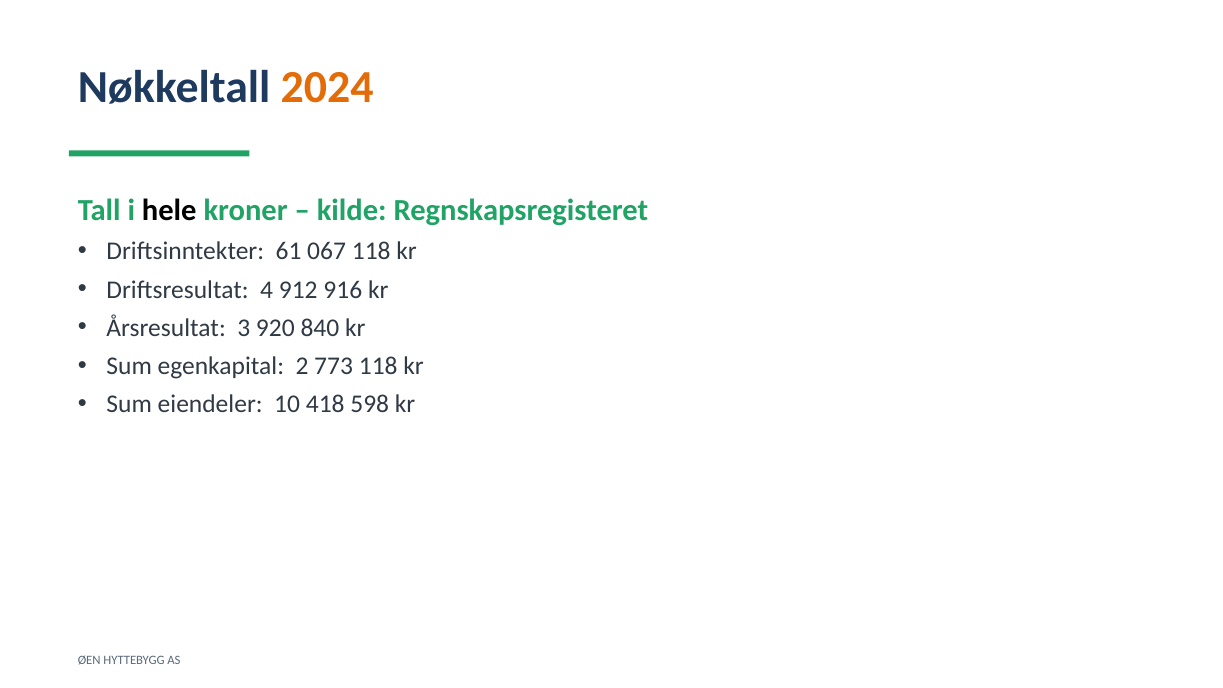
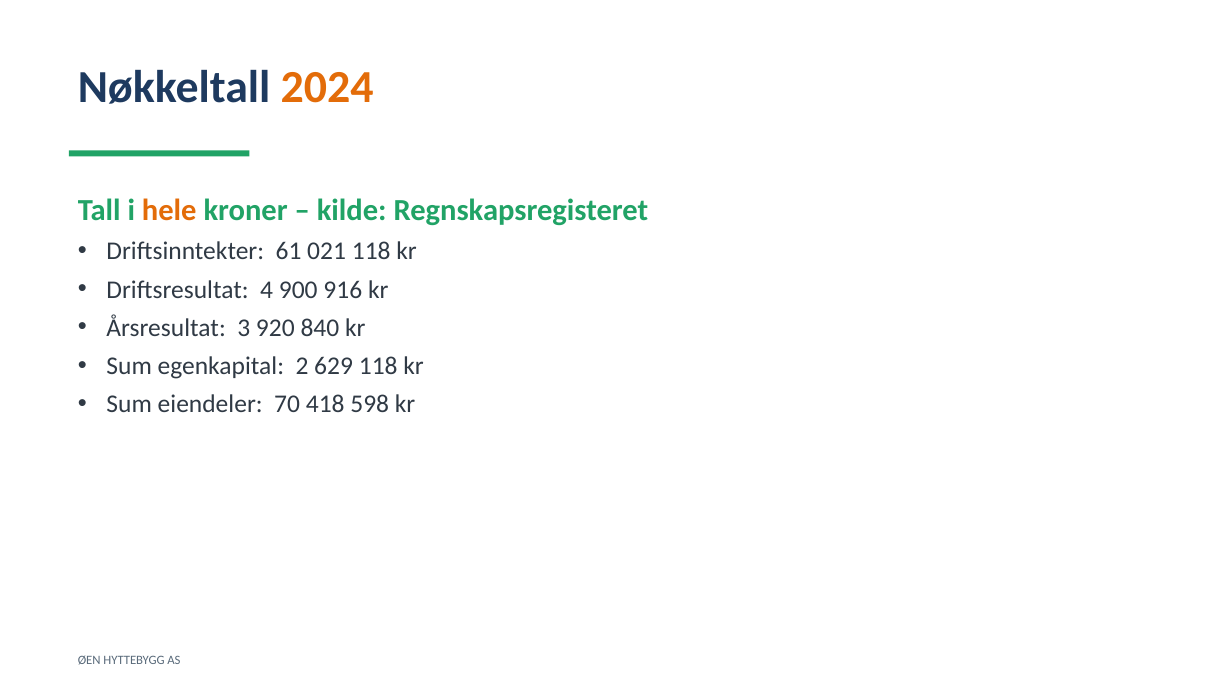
hele colour: black -> orange (169, 211)
067: 067 -> 021 (327, 251)
912: 912 -> 900 (298, 290)
773: 773 -> 629 (334, 366)
10: 10 -> 70 (287, 404)
